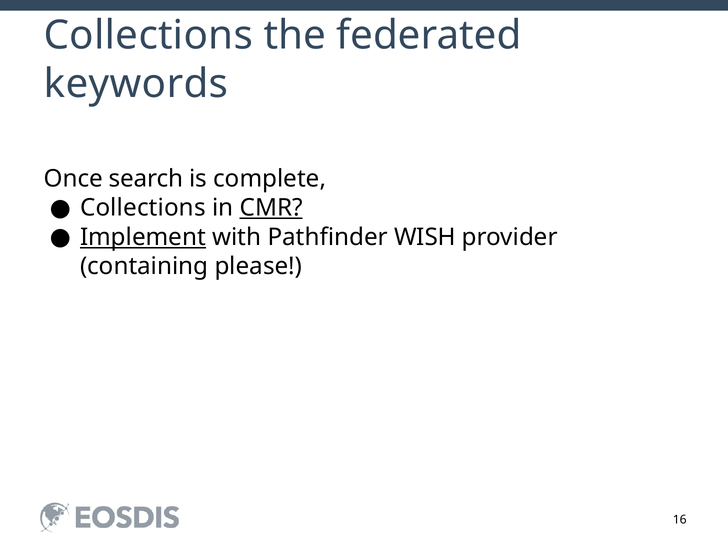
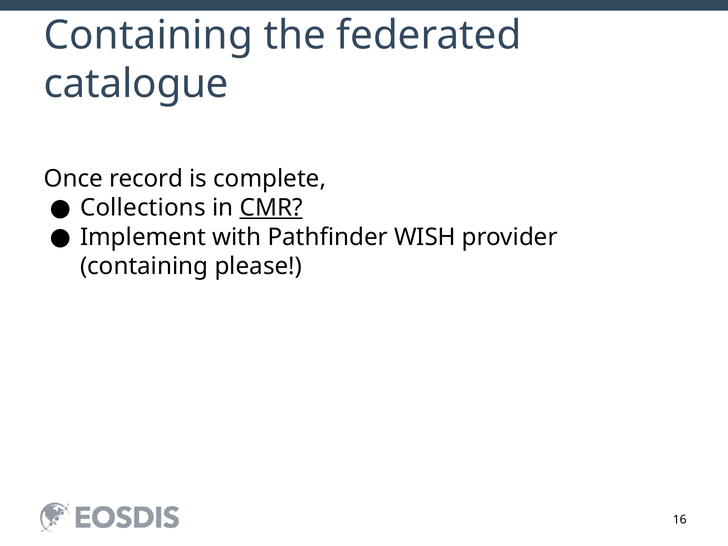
Collections: Collections -> Containing (148, 35)
keywords: keywords -> catalogue (136, 84)
search: search -> record (146, 179)
Implement underline: present -> none (143, 237)
